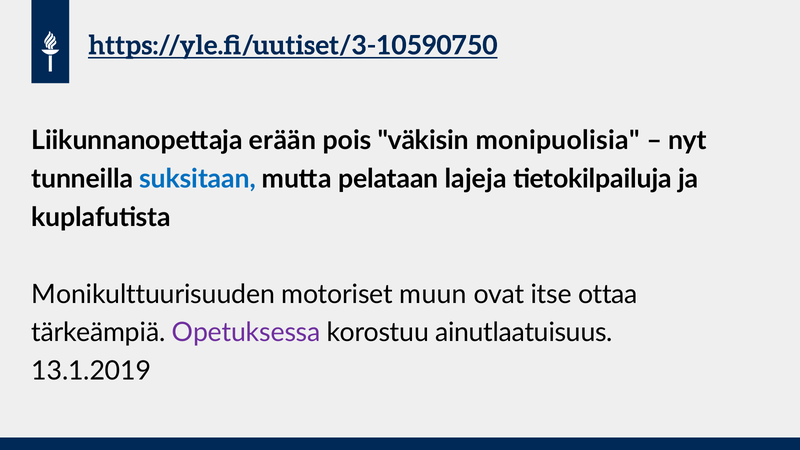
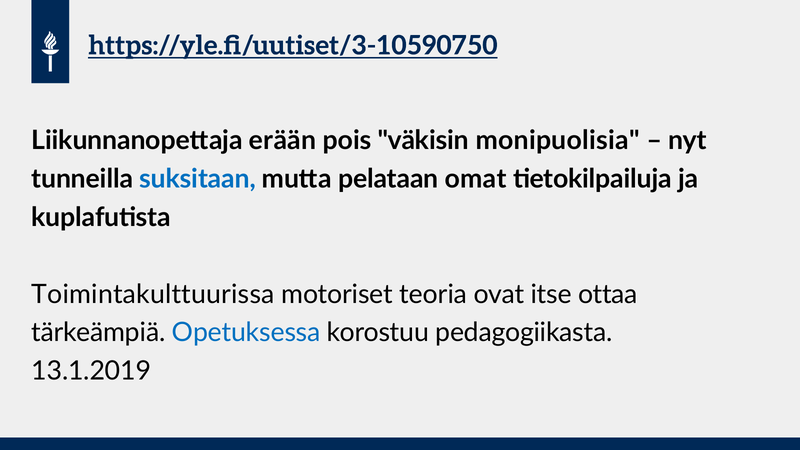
lajeja: lajeja -> omat (476, 179)
Monikulttuurisuuden: Monikulttuurisuuden -> Toimintakulttuurissa (153, 294)
muun: muun -> teoria (433, 294)
Opetuksessa colour: purple -> blue (246, 333)
ainutlaatuisuus: ainutlaatuisuus -> pedagogiikasta (524, 333)
